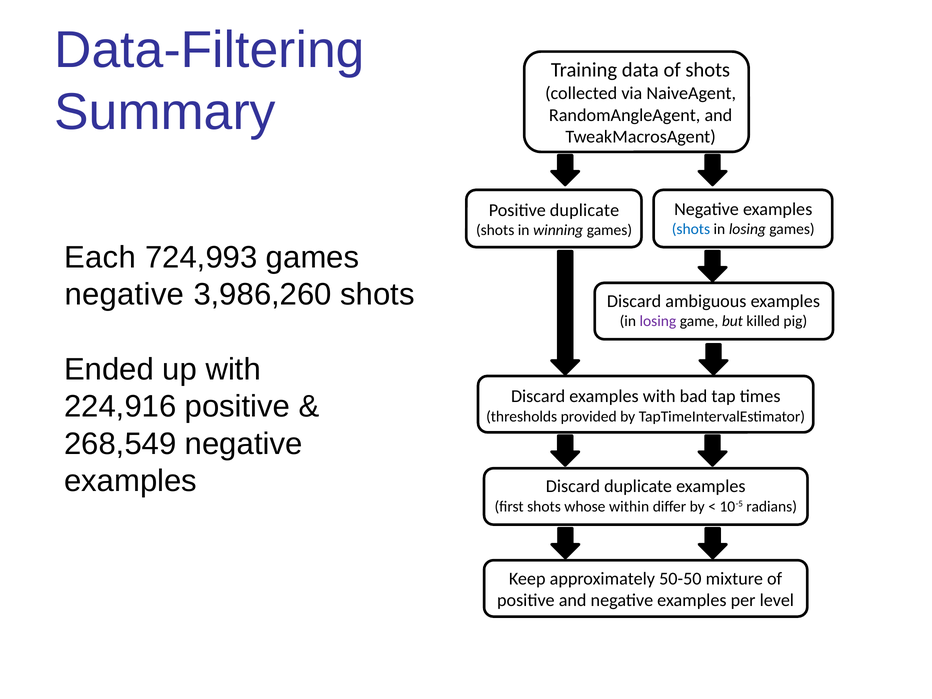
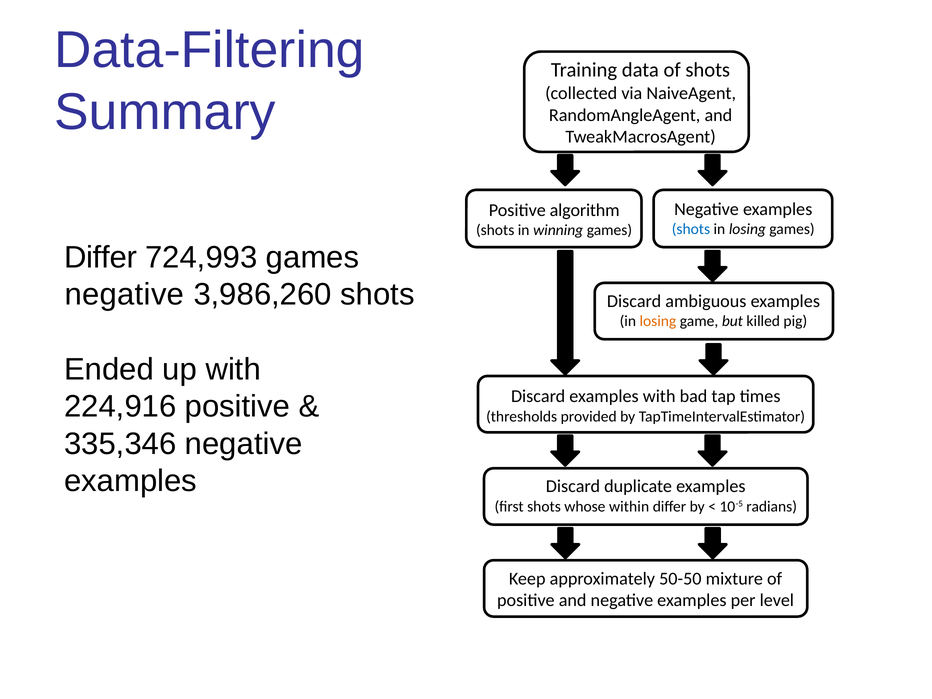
Positive duplicate: duplicate -> algorithm (585, 210)
Each: Each -> Differ (101, 257)
losing colour: purple -> orange (658, 321)
268,549: 268,549 -> 335,346 (120, 444)
